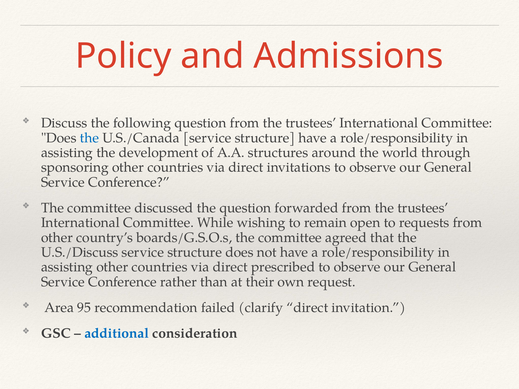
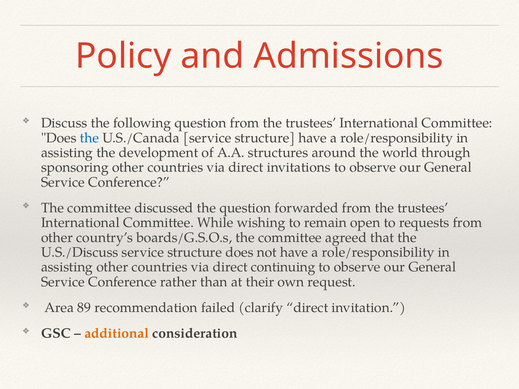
prescribed: prescribed -> continuing (283, 267)
95: 95 -> 89 (84, 308)
additional colour: blue -> orange (117, 334)
